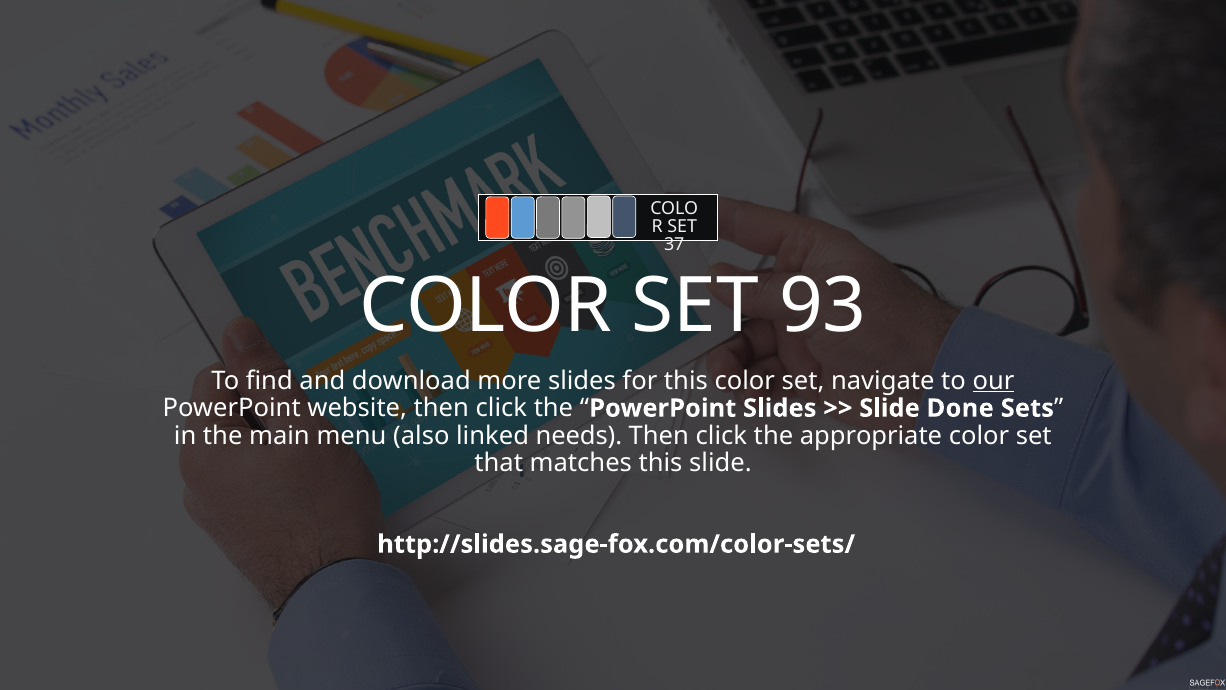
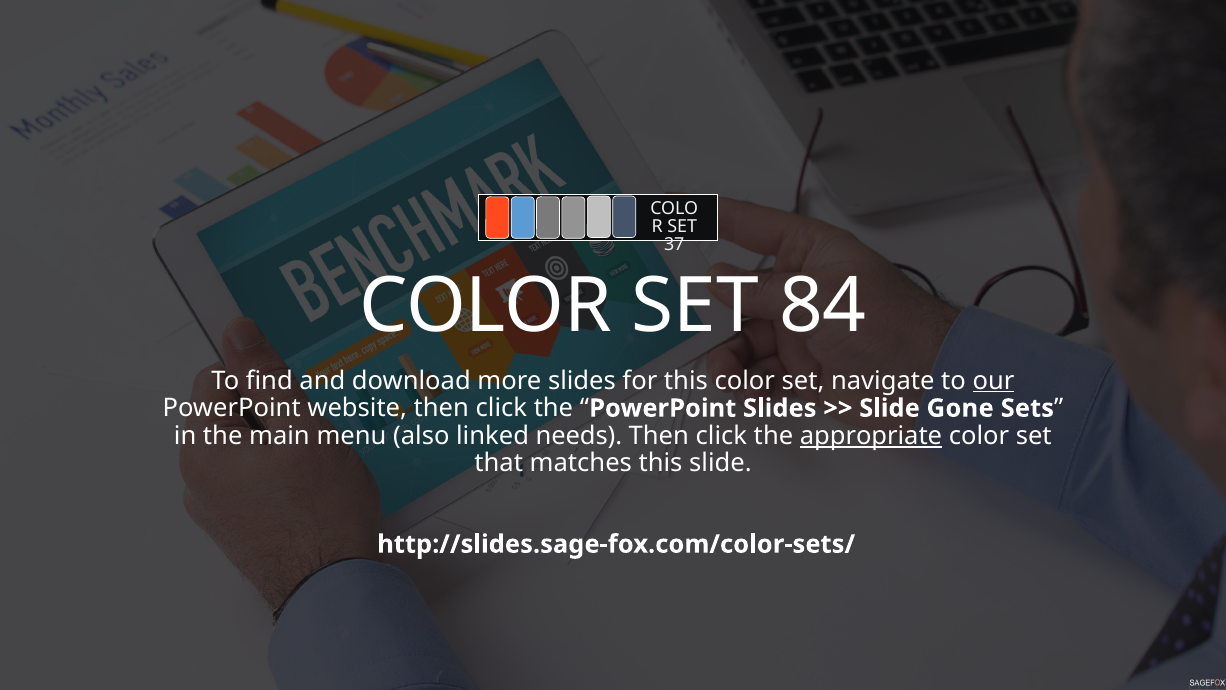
93: 93 -> 84 (823, 306)
Done: Done -> Gone (960, 408)
appropriate underline: none -> present (871, 436)
